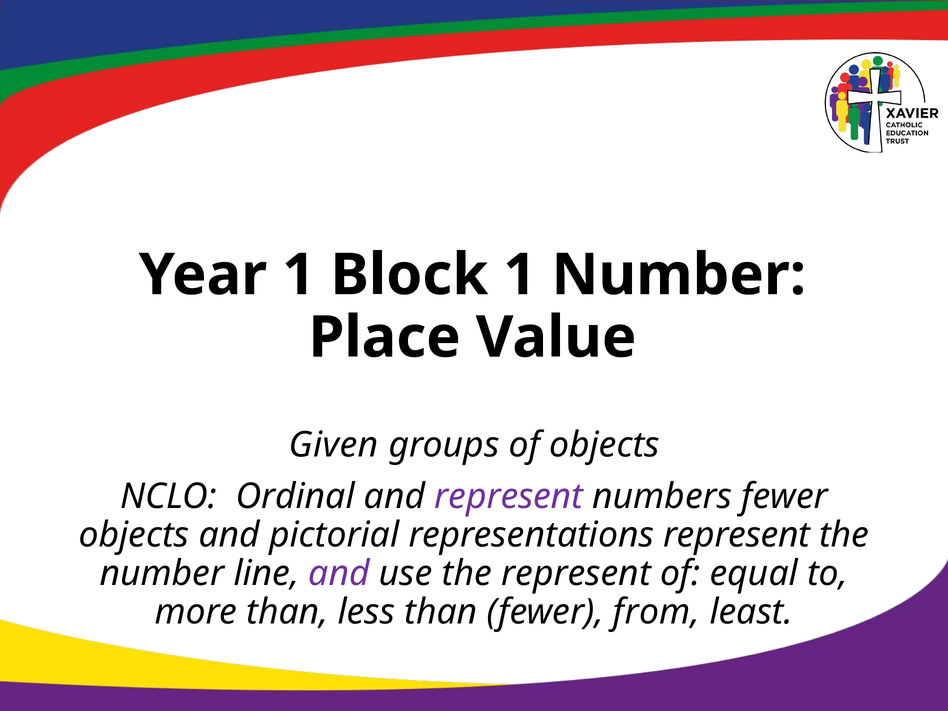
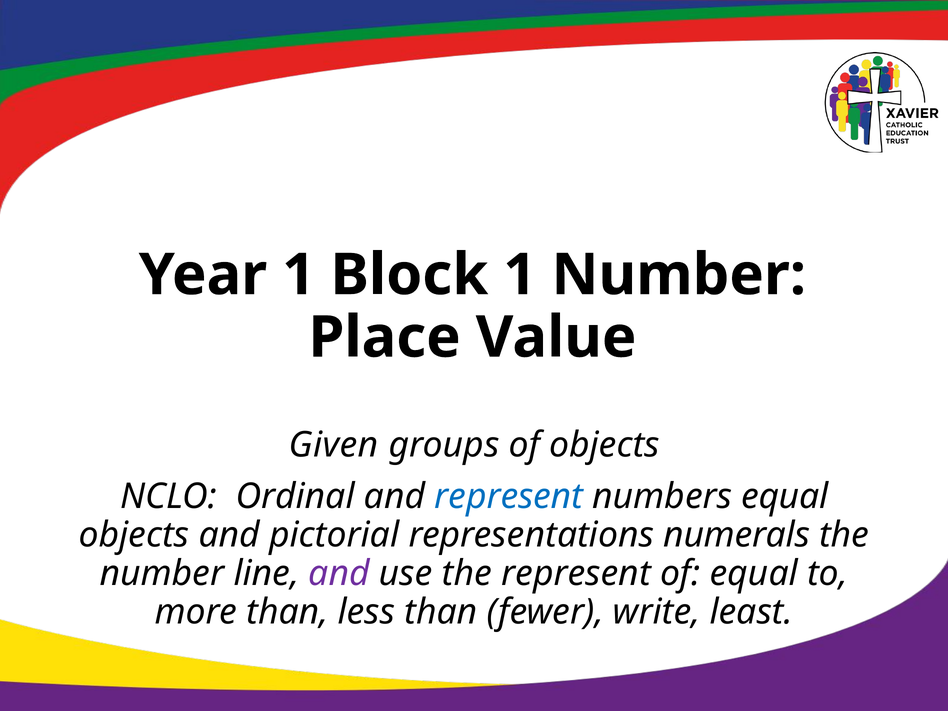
represent colour: purple -> blue (509, 497)
numbers fewer: fewer -> equal (785, 497)
representations represent: represent -> numerals (737, 535)
from: from -> write (657, 612)
